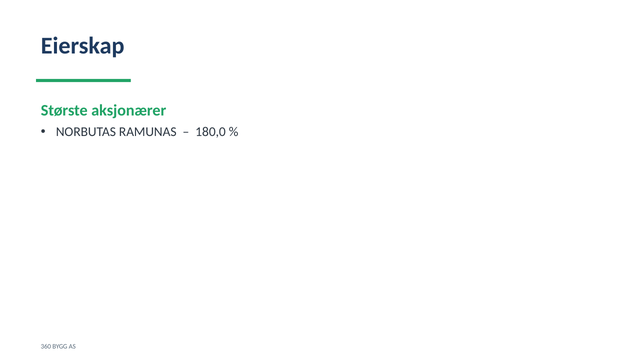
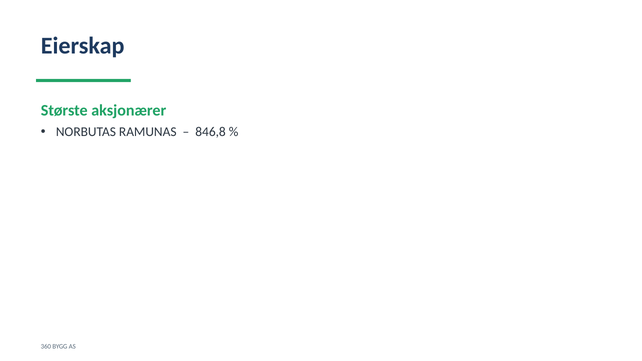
180,0: 180,0 -> 846,8 (211, 132)
